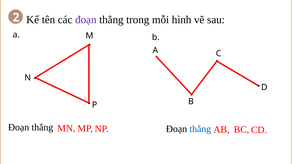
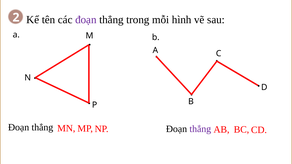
thẳng colour: blue -> purple (200, 129)
